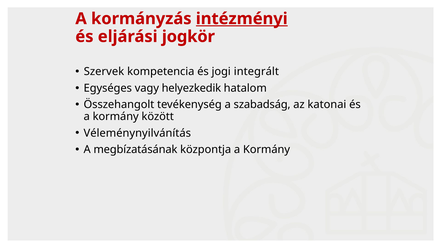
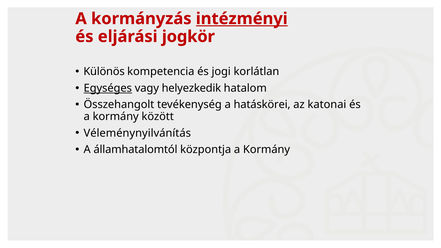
Szervek: Szervek -> Különös (104, 72)
integrált: integrált -> korlátlan (256, 72)
Egységes underline: none -> present (108, 88)
szabadság: szabadság -> hatáskörei (262, 105)
megbízatásának: megbízatásának -> államhatalomtól (135, 150)
